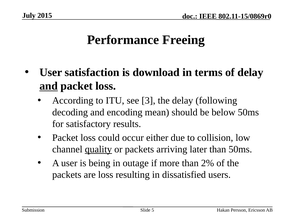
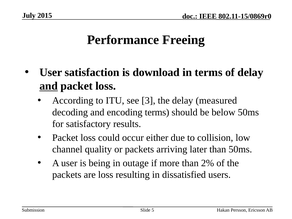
following: following -> measured (216, 101)
encoding mean: mean -> terms (157, 112)
quality underline: present -> none (98, 149)
